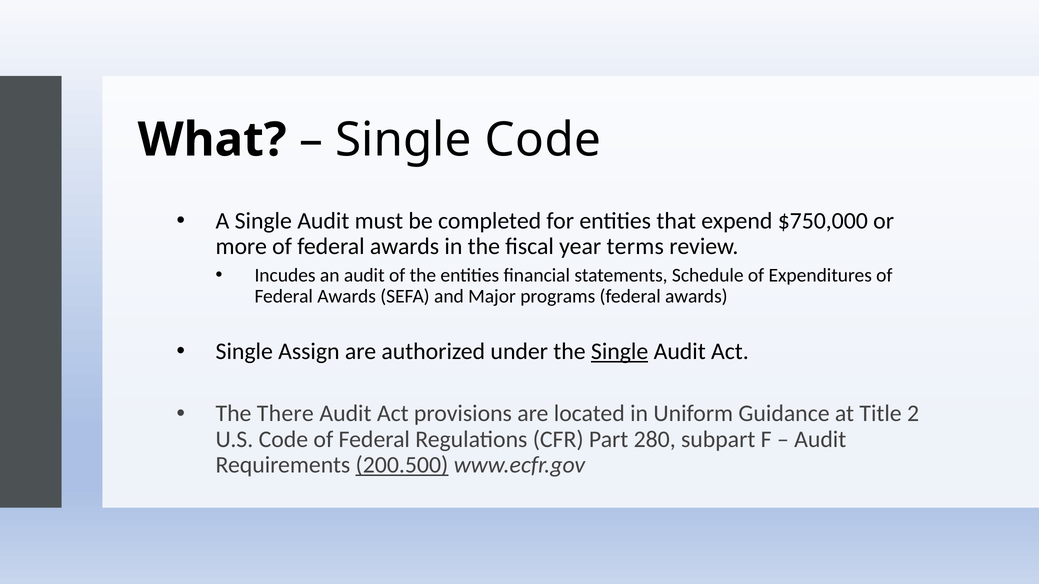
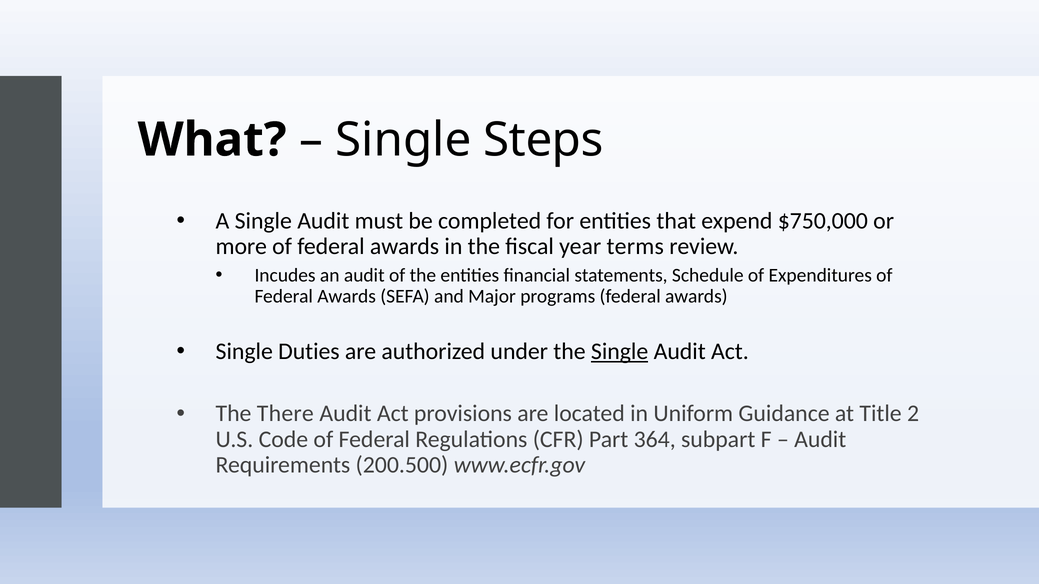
Single Code: Code -> Steps (543, 140)
Assign: Assign -> Duties (309, 352)
280: 280 -> 364 (655, 440)
200.500 underline: present -> none (402, 465)
